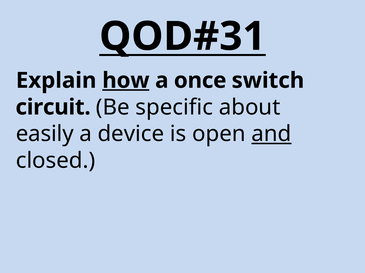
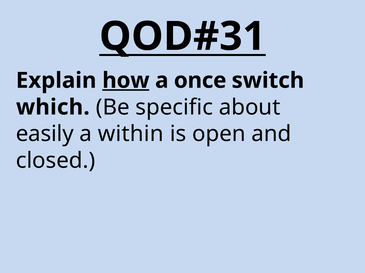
circuit: circuit -> which (53, 107)
device: device -> within (131, 134)
and underline: present -> none (271, 134)
